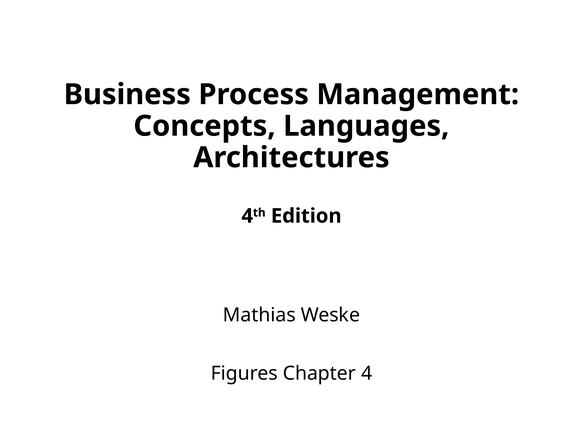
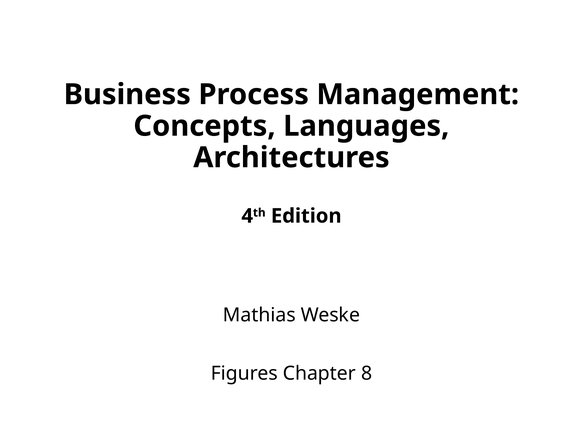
Chapter 4: 4 -> 8 (367, 373)
